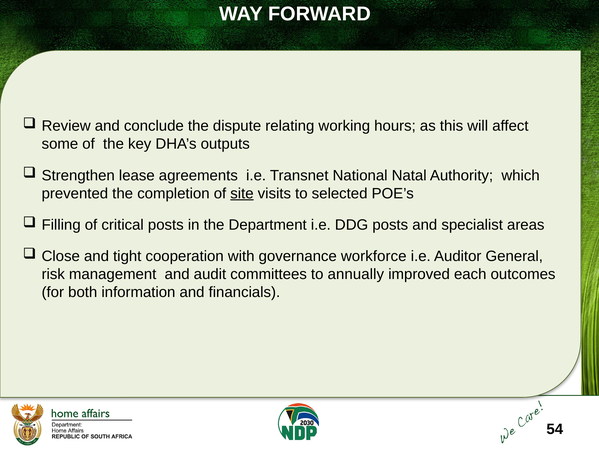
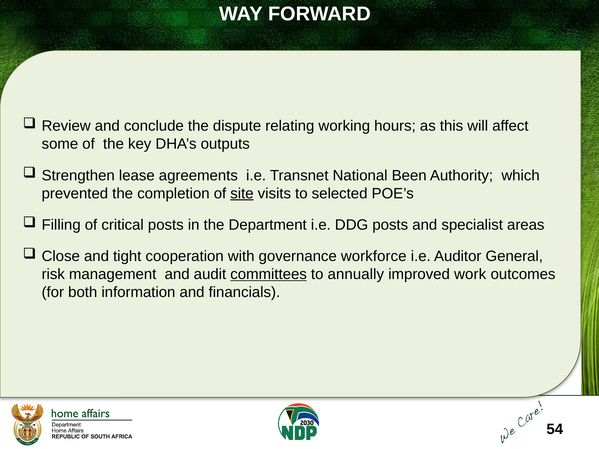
Natal: Natal -> Been (409, 176)
committees underline: none -> present (269, 274)
each: each -> work (470, 274)
